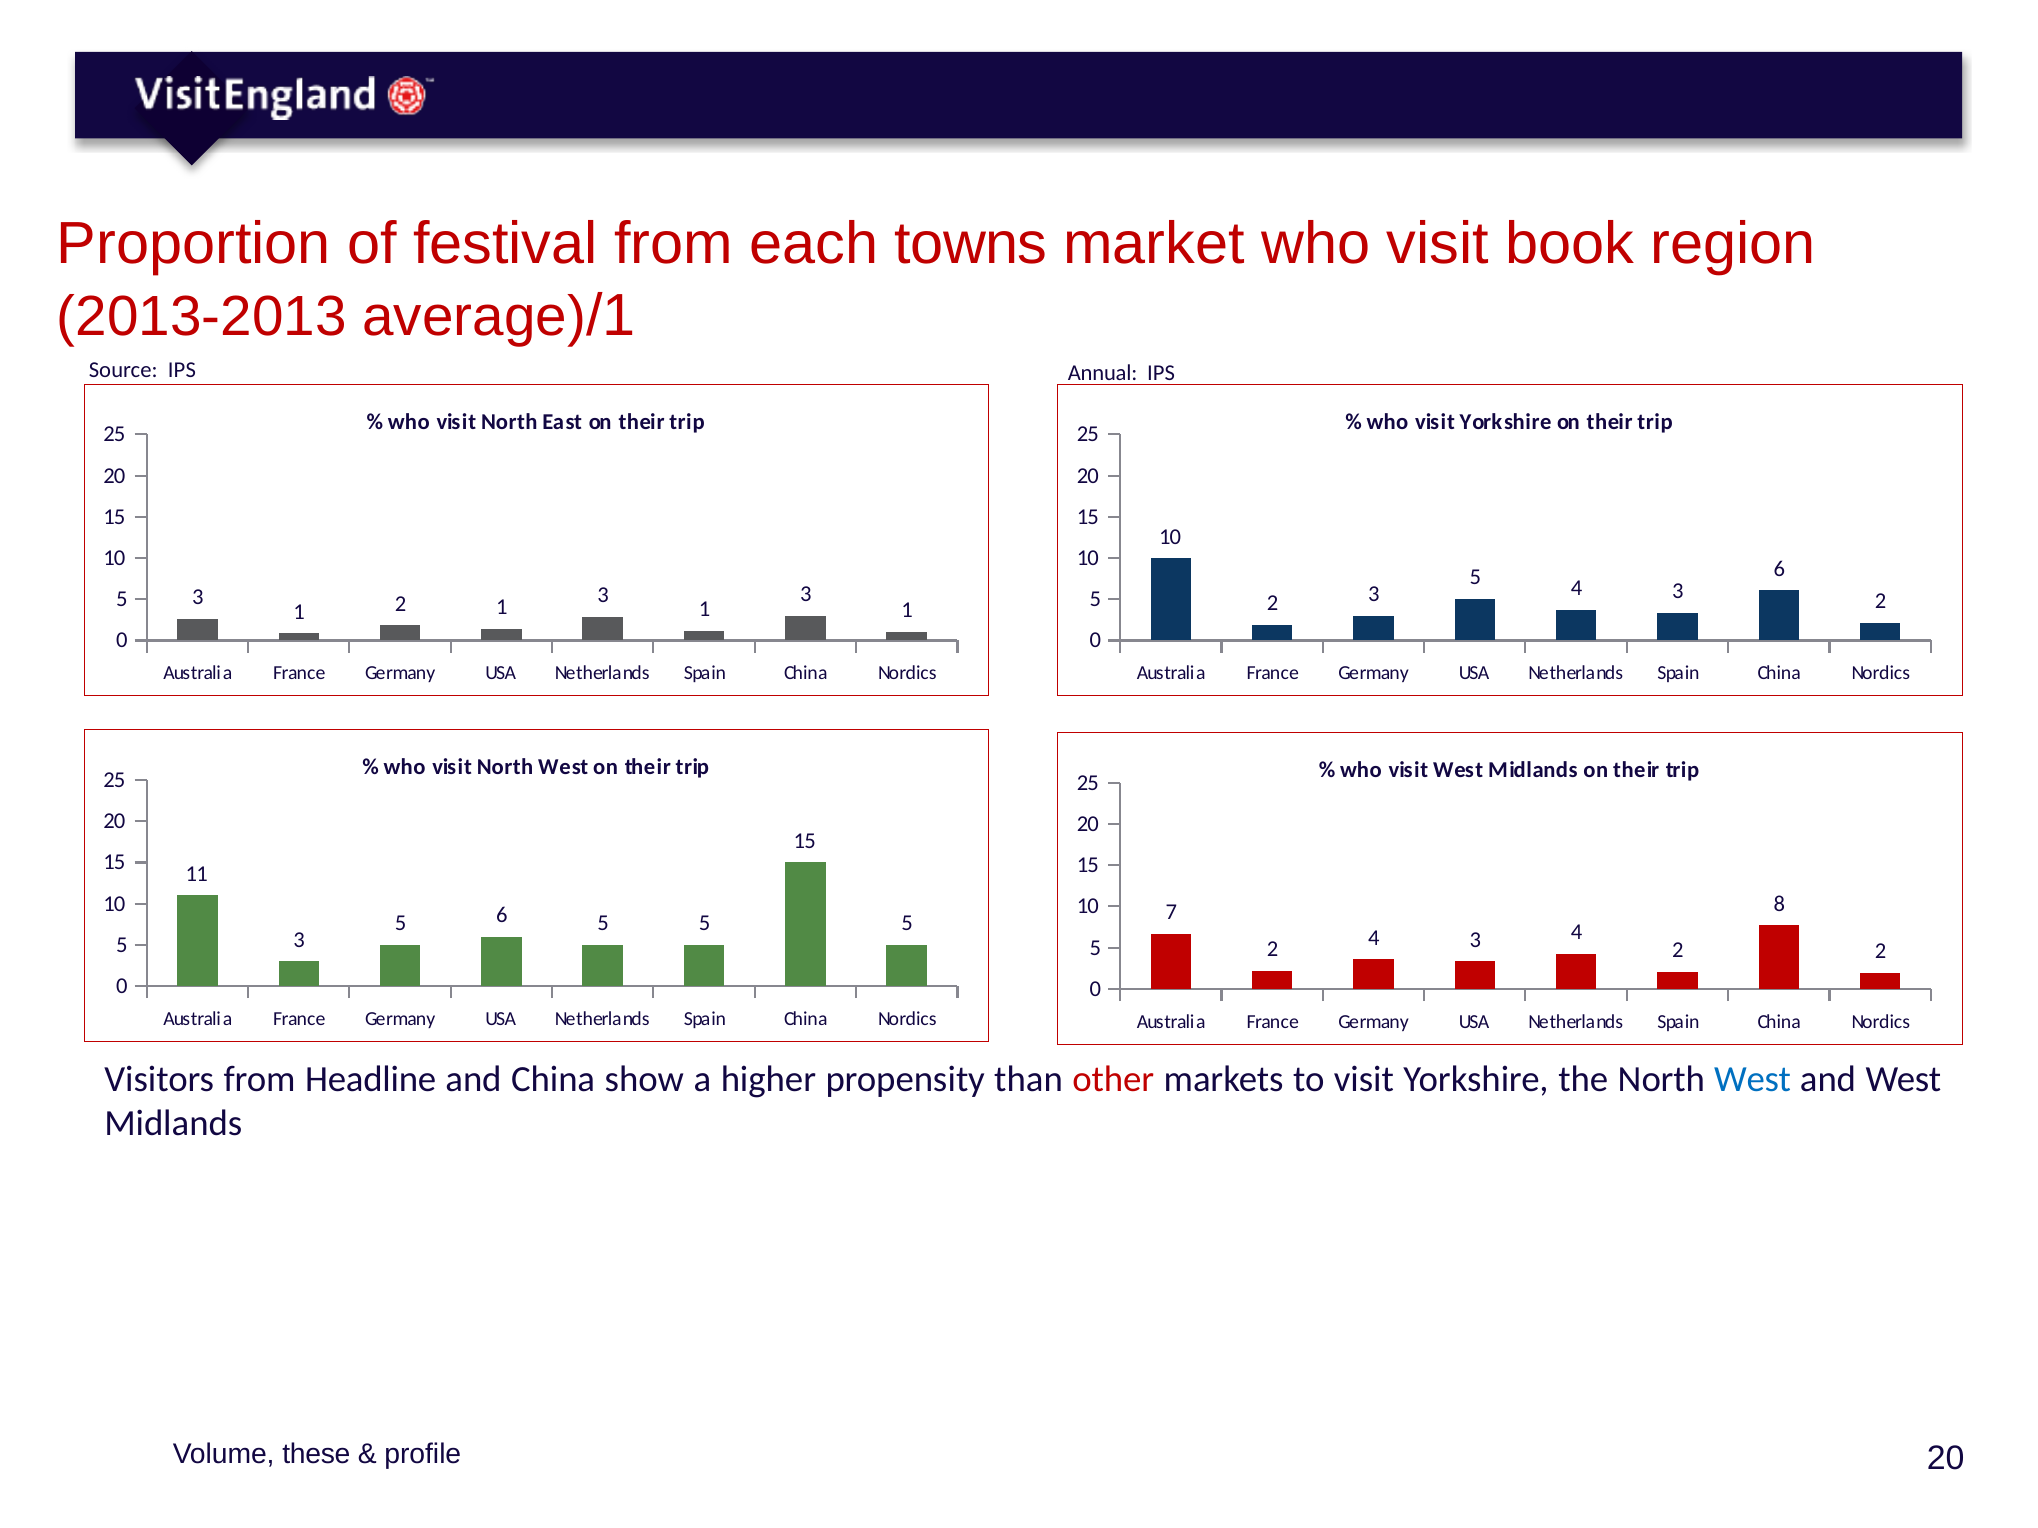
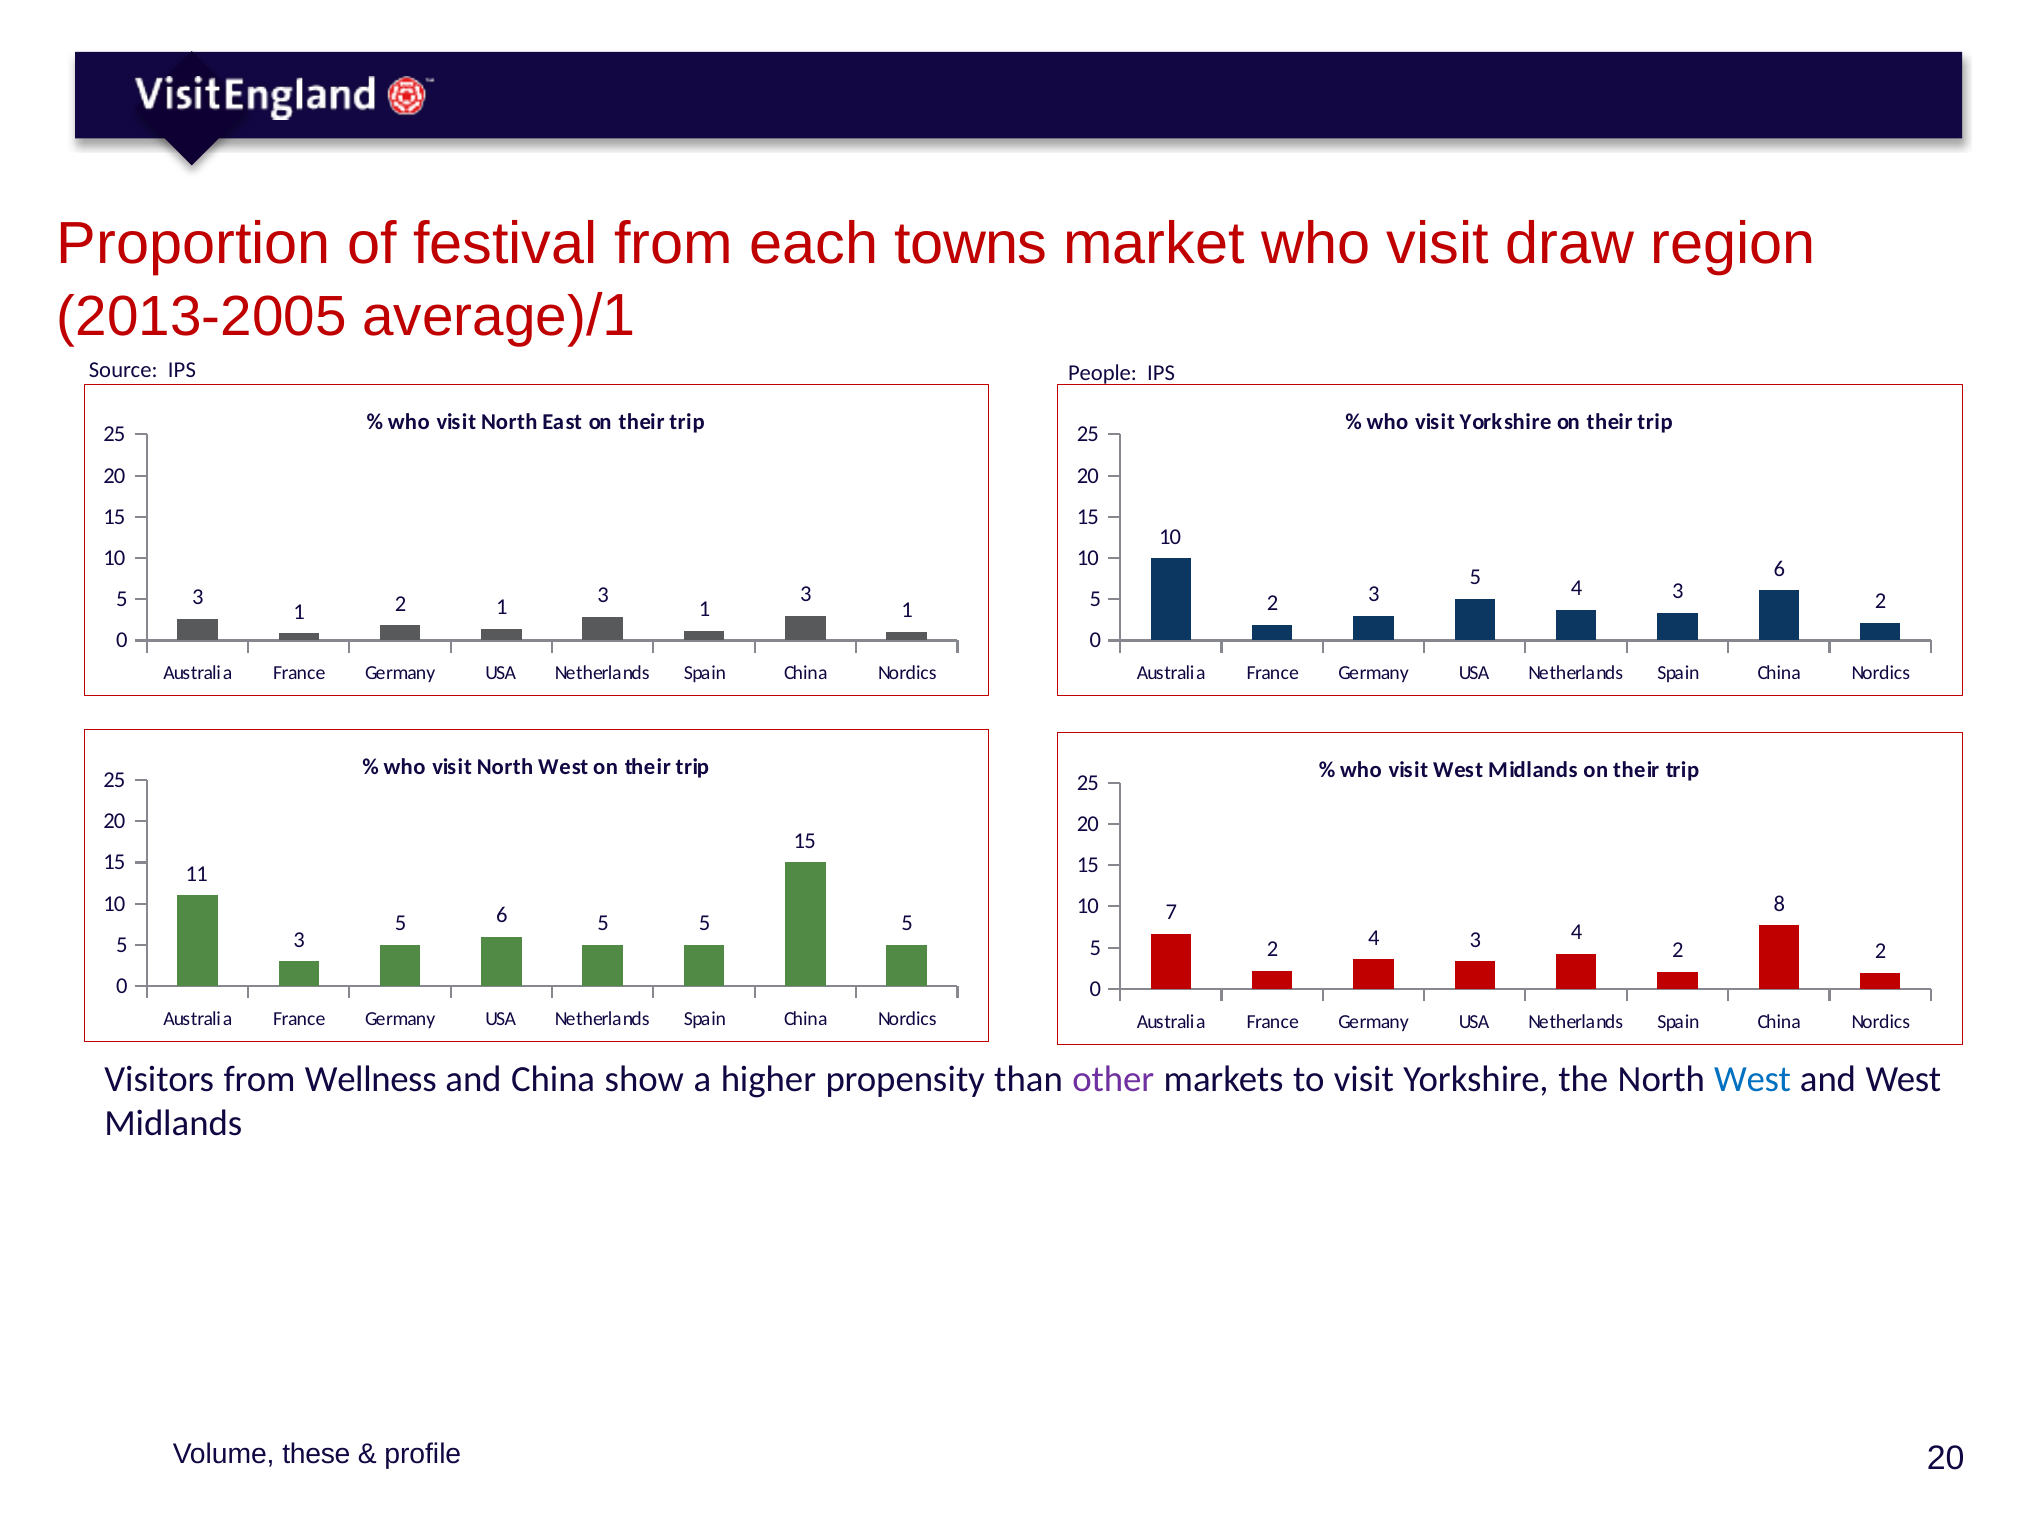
book: book -> draw (1570, 244)
2013-2013: 2013-2013 -> 2013-2005 (202, 316)
Annual: Annual -> People (1103, 373)
Headline: Headline -> Wellness (371, 1079)
other colour: red -> purple (1113, 1079)
